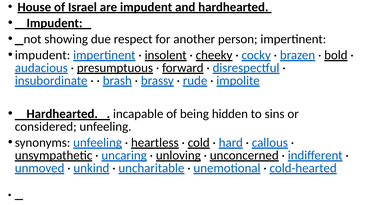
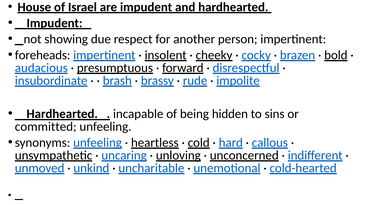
impudent: impudent -> foreheads (43, 55)
considered: considered -> committed (46, 127)
